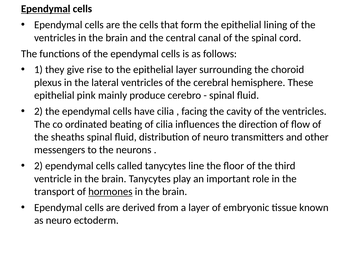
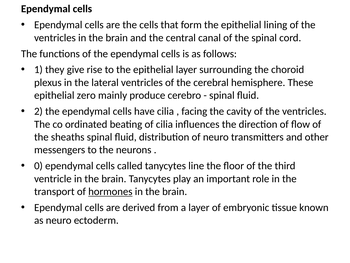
Ependymal underline: present -> none (46, 9)
pink: pink -> zero (86, 95)
2: 2 -> 0 (38, 166)
